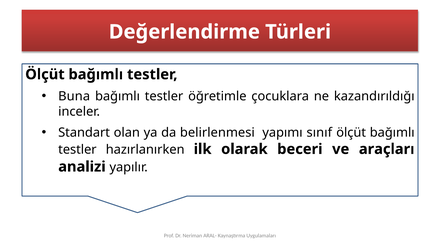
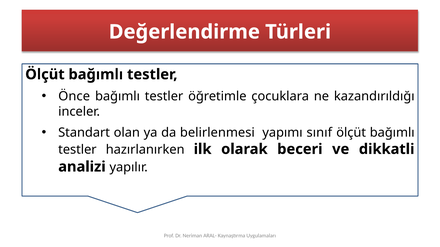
Buna: Buna -> Önce (74, 96)
araçları: araçları -> dikkatli (387, 149)
